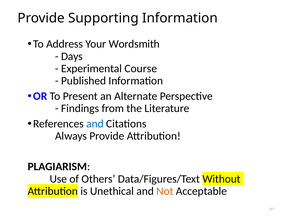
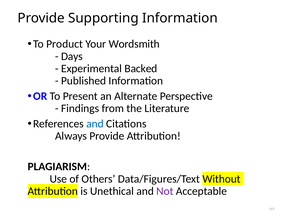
Address: Address -> Product (65, 44)
Course: Course -> Backed (141, 69)
Not colour: orange -> purple (165, 191)
